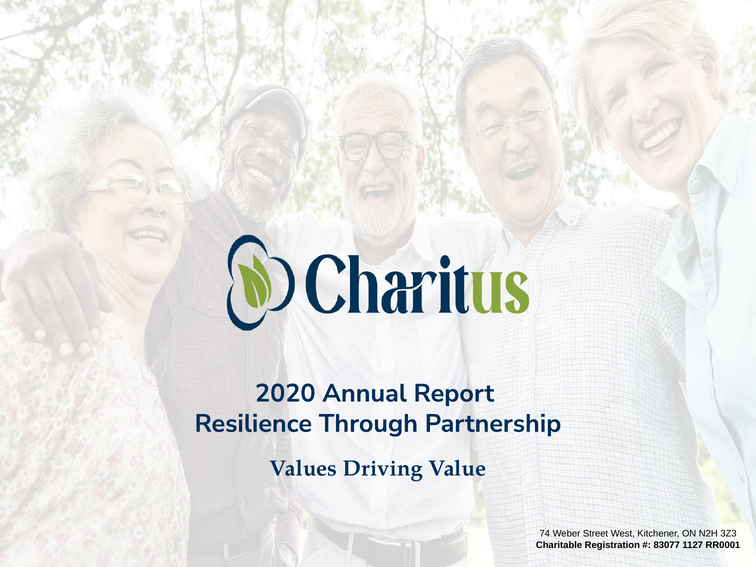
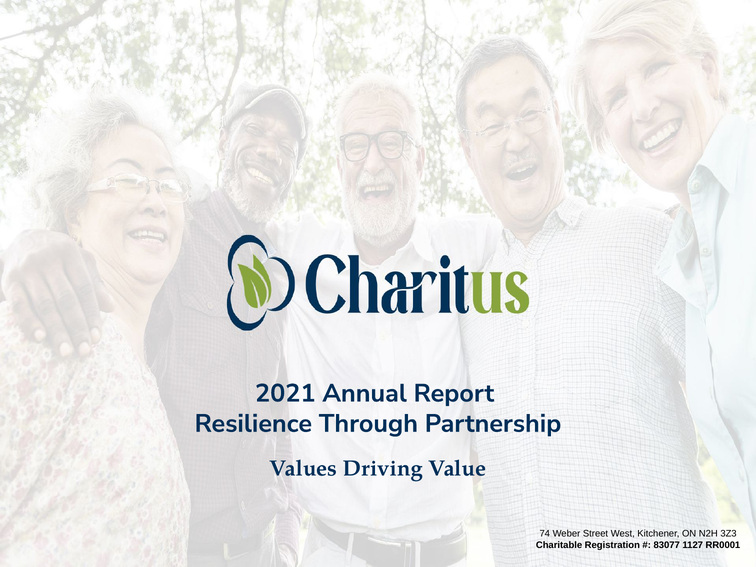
2020: 2020 -> 2021 (285, 393)
